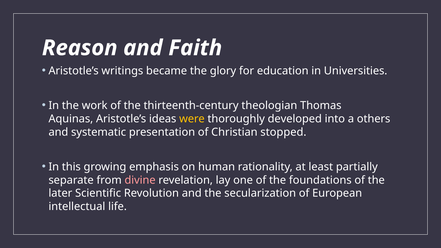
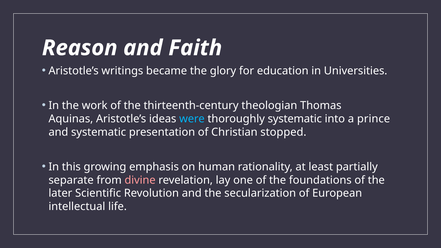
were colour: yellow -> light blue (192, 119)
thoroughly developed: developed -> systematic (295, 119)
others: others -> prince (374, 119)
